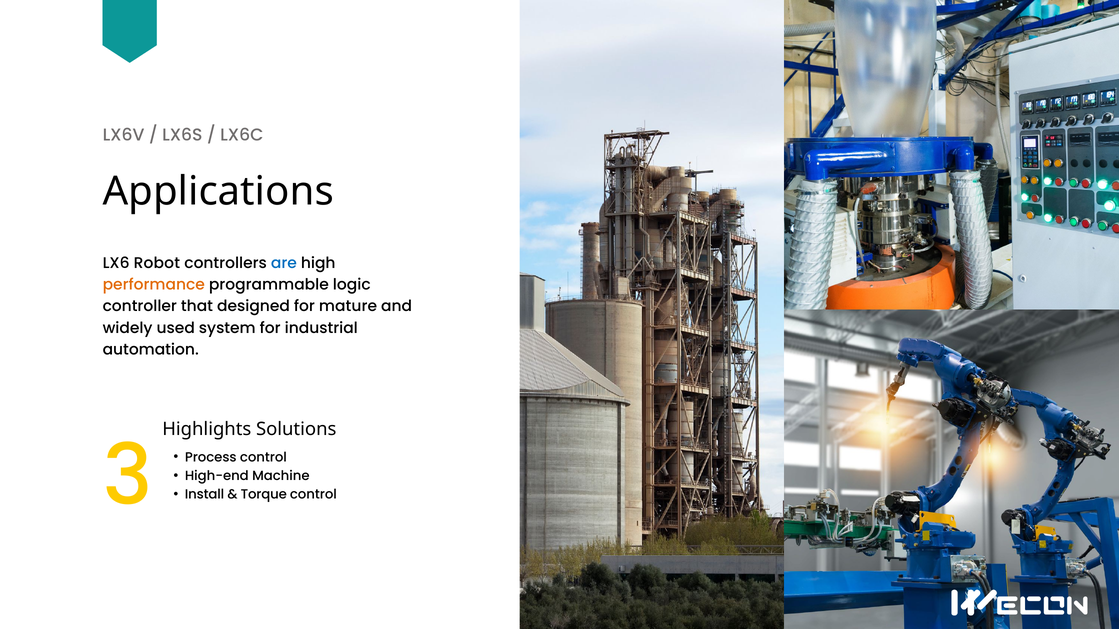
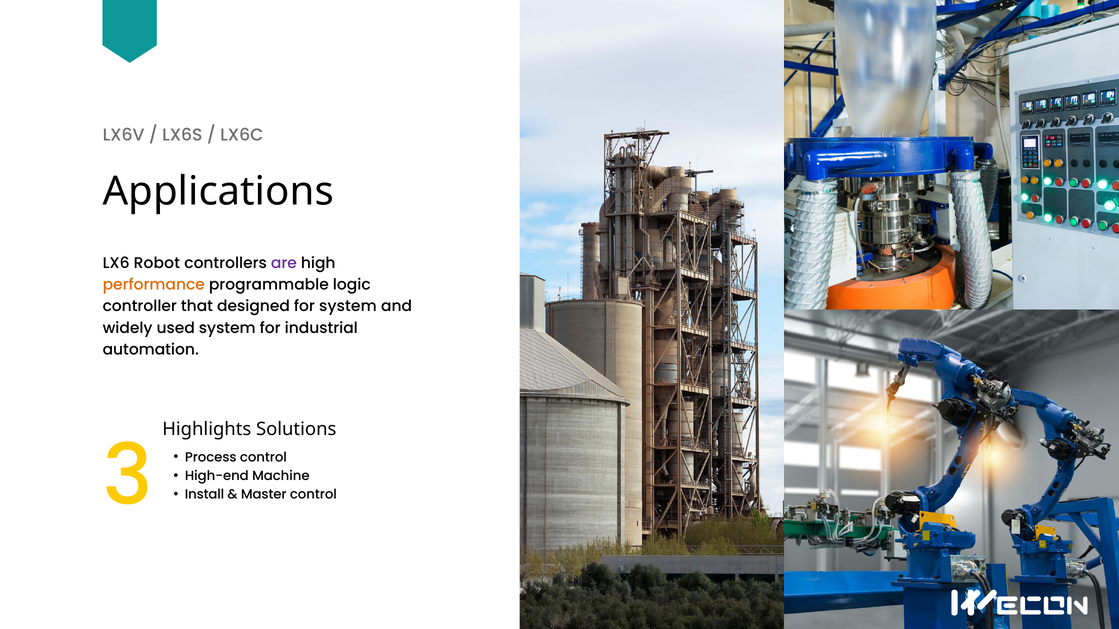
are colour: blue -> purple (284, 263)
for mature: mature -> system (348, 306)
Torque: Torque -> Master (264, 495)
